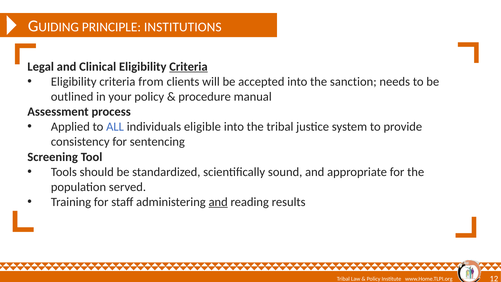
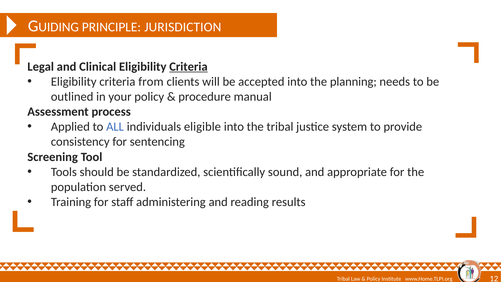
INSTITUTIONS: INSTITUTIONS -> JURISDICTION (183, 27)
sanction: sanction -> planning (353, 82)
and underline: present -> none (218, 202)
